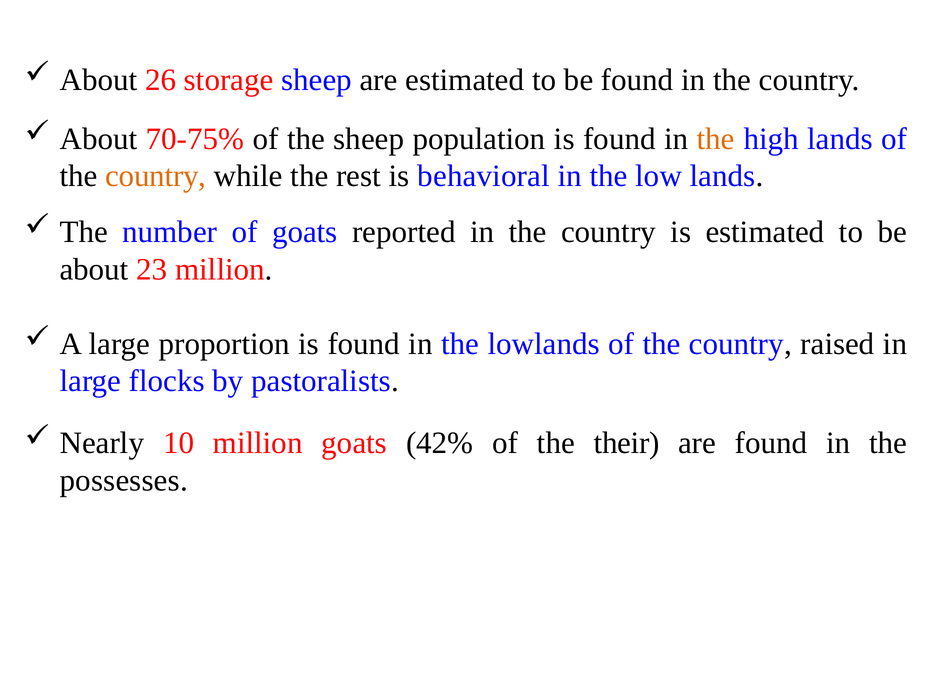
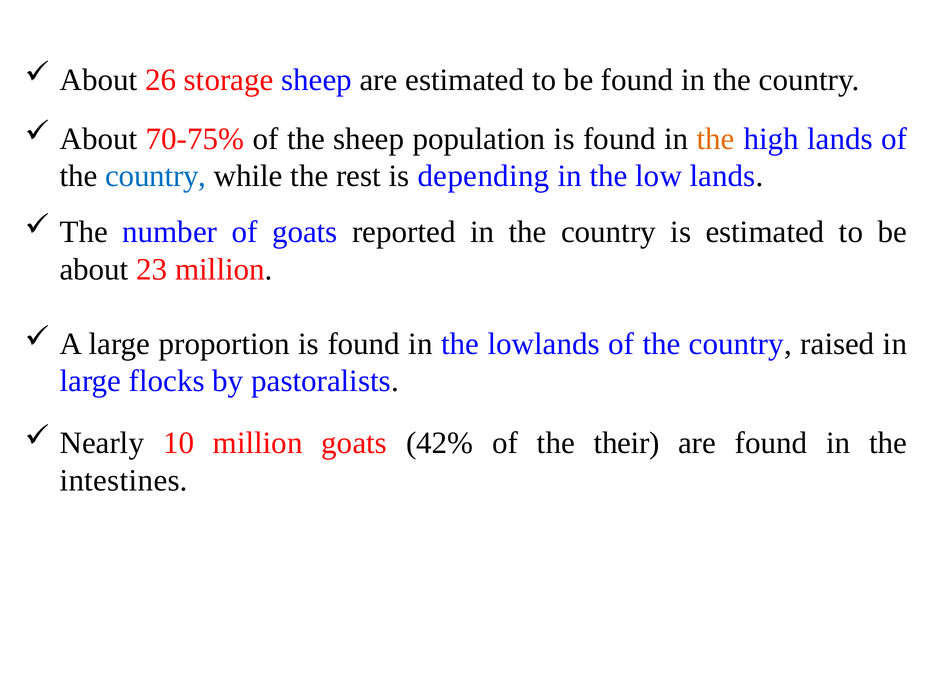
country colour: orange -> blue (156, 176)
behavioral: behavioral -> depending (484, 176)
possesses: possesses -> intestines (124, 481)
